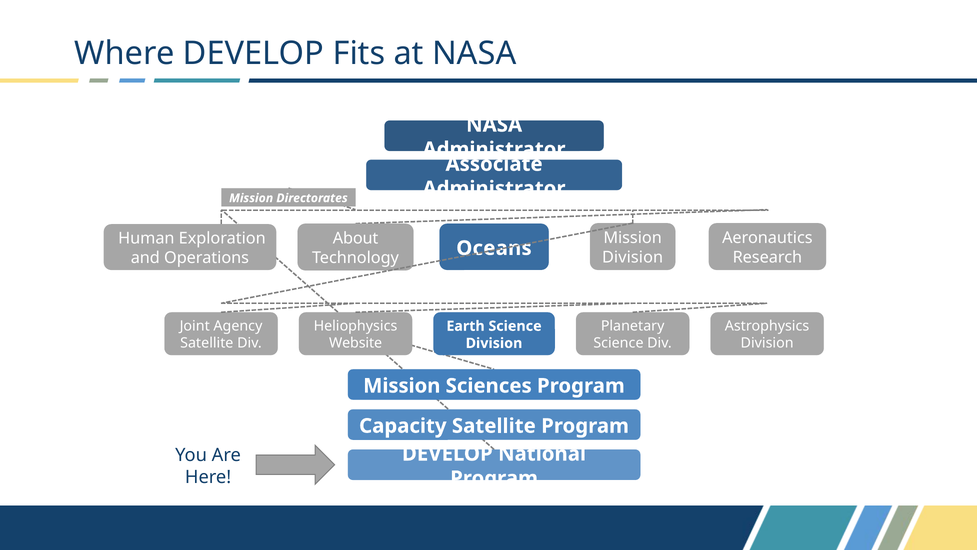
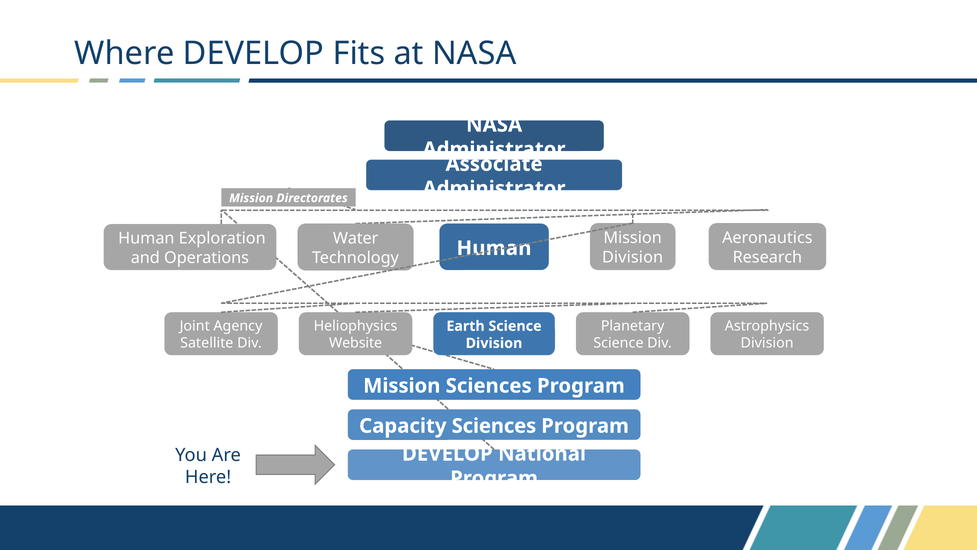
About: About -> Water (356, 238)
Oceans: Oceans -> Human (494, 248)
Capacity Satellite: Satellite -> Sciences (494, 426)
